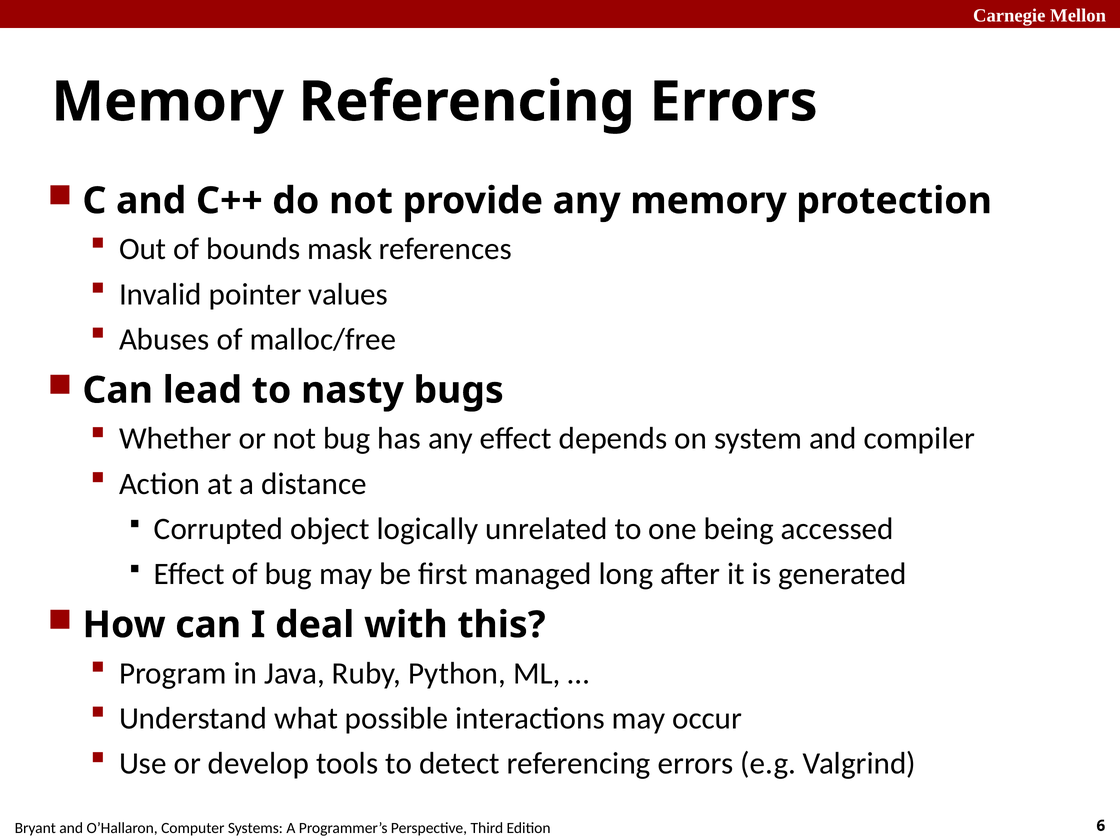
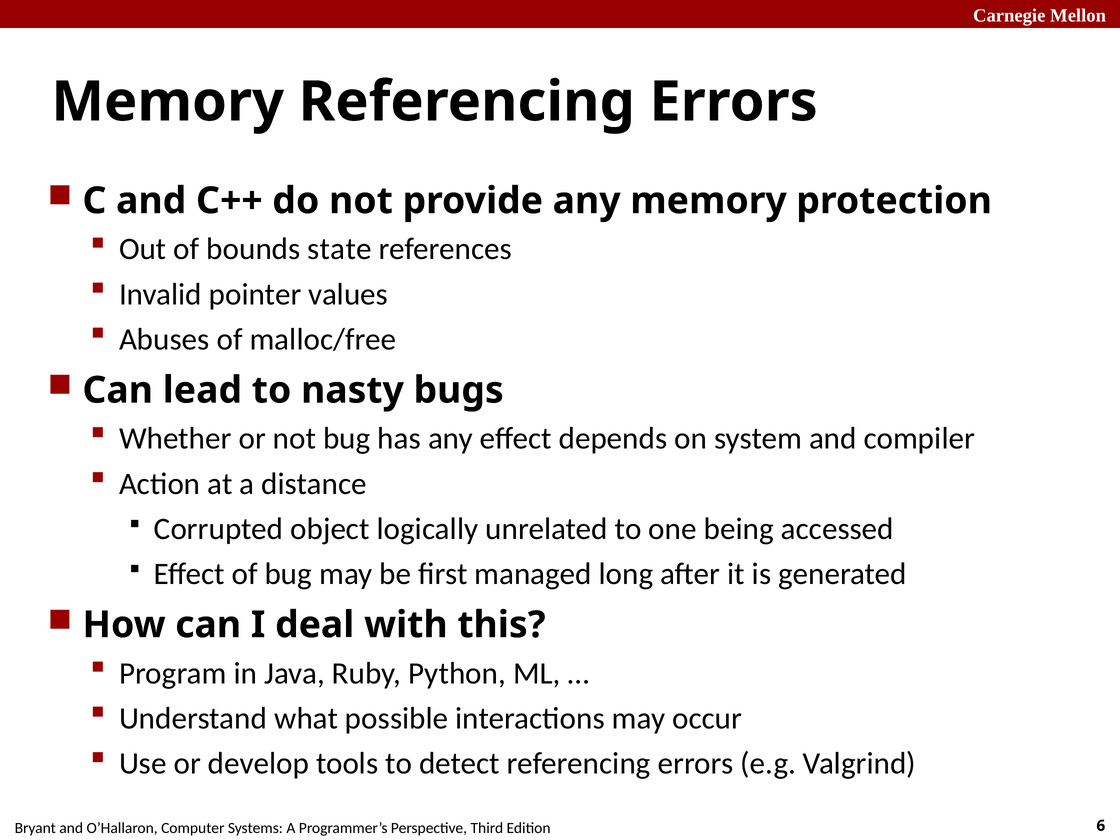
mask: mask -> state (340, 249)
